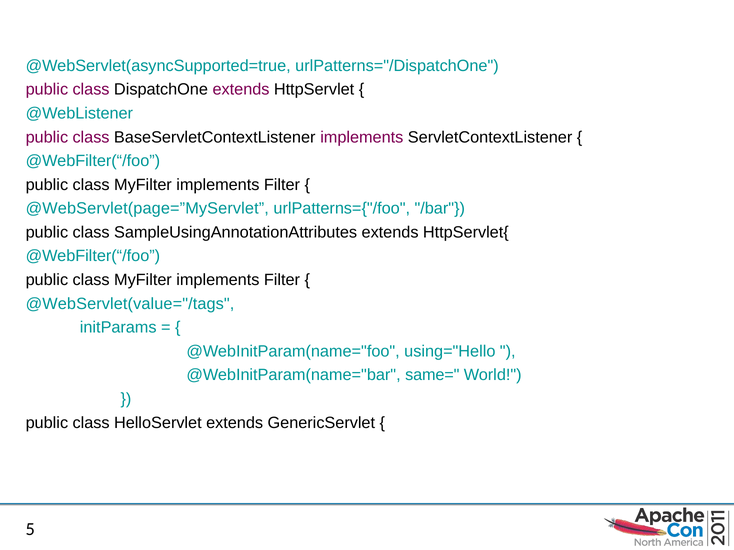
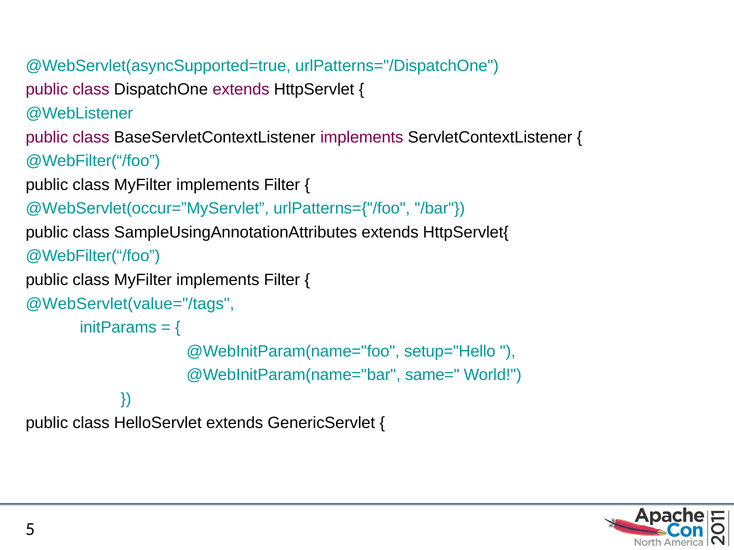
@WebServlet(page=”MyServlet: @WebServlet(page=”MyServlet -> @WebServlet(occur=”MyServlet (147, 209)
using="Hello: using="Hello -> setup="Hello (450, 352)
